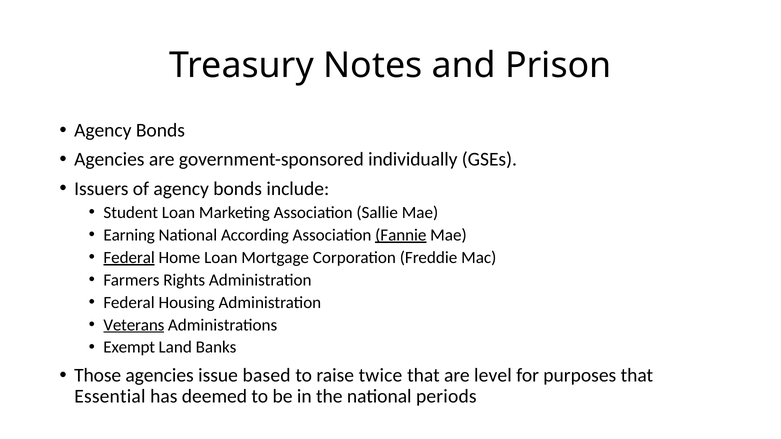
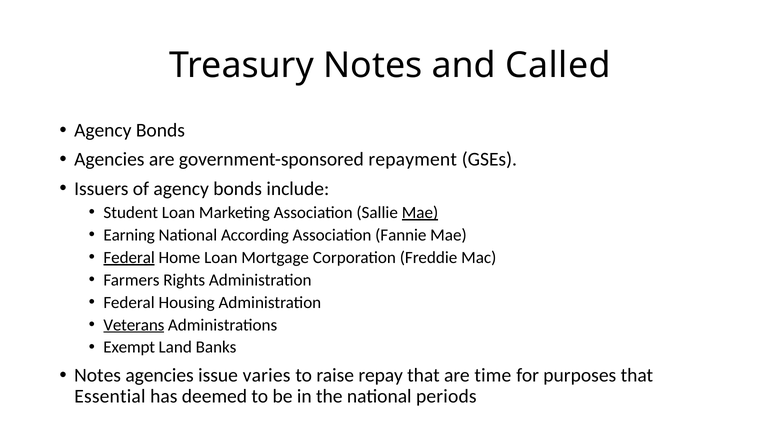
Prison: Prison -> Called (558, 66)
individually: individually -> repayment (413, 160)
Mae underline: none -> present (420, 213)
Fannie underline: present -> none (401, 235)
Those: Those -> Notes (98, 376)
based: based -> varies (267, 376)
twice: twice -> repay (381, 376)
level: level -> time (493, 376)
